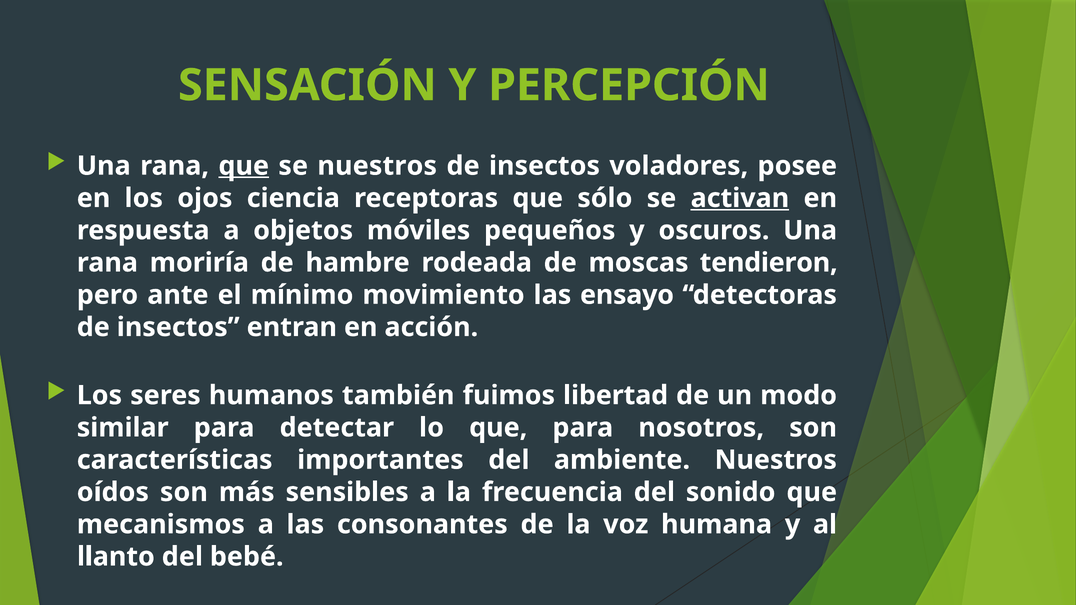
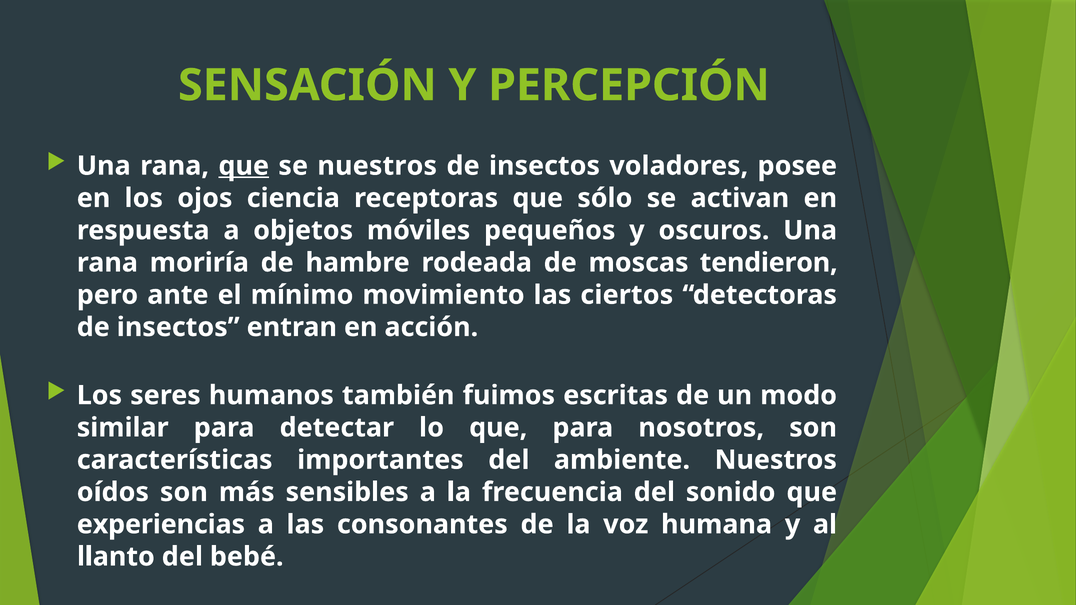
activan underline: present -> none (740, 198)
ensayo: ensayo -> ciertos (627, 295)
libertad: libertad -> escritas (616, 396)
mecanismos: mecanismos -> experiencias (161, 525)
